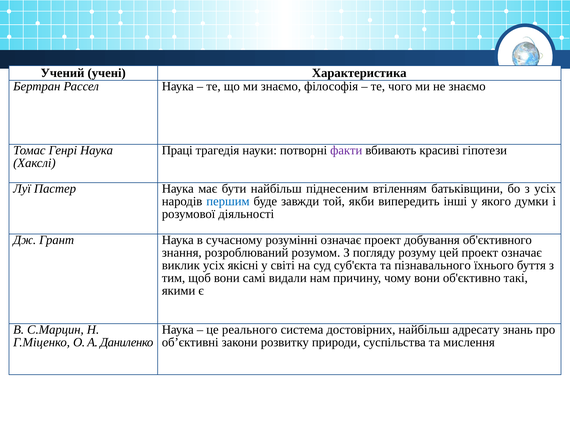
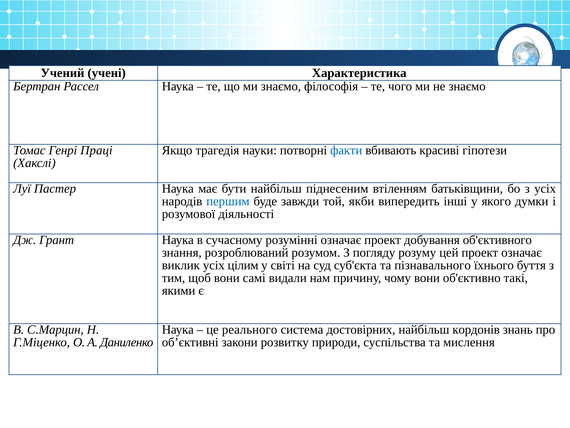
Генрі Наука: Наука -> Праці (96, 150)
Праці: Праці -> Якщо (177, 150)
факти colour: purple -> blue (346, 150)
якісні: якісні -> цілим (243, 265)
адресату: адресату -> кордонів (476, 329)
